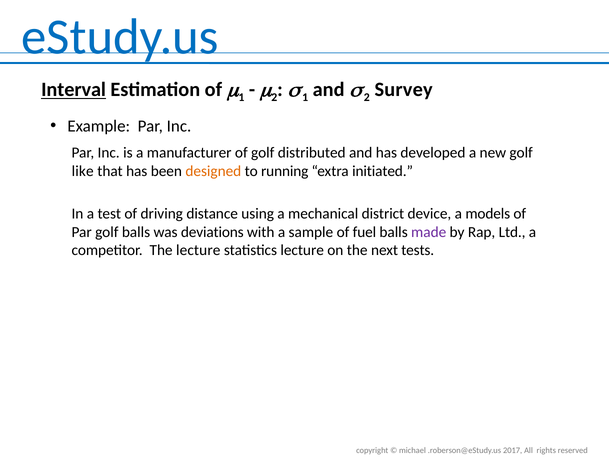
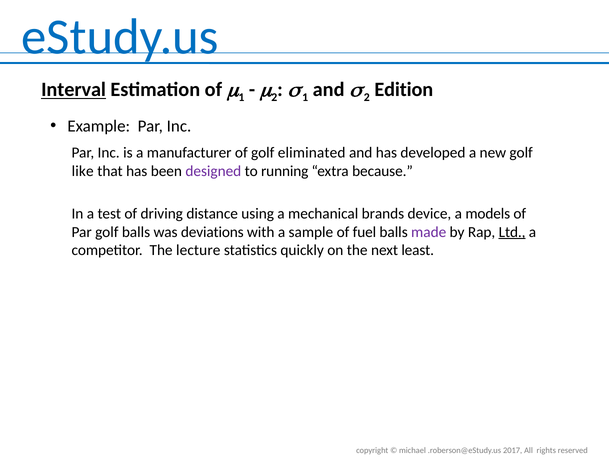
Survey: Survey -> Edition (404, 90)
distributed: distributed -> eliminated (312, 153)
designed colour: orange -> purple (213, 171)
initiated: initiated -> because (383, 171)
district: district -> brands (383, 214)
Ltd underline: none -> present (512, 232)
statistics lecture: lecture -> quickly (302, 250)
tests: tests -> least (418, 250)
